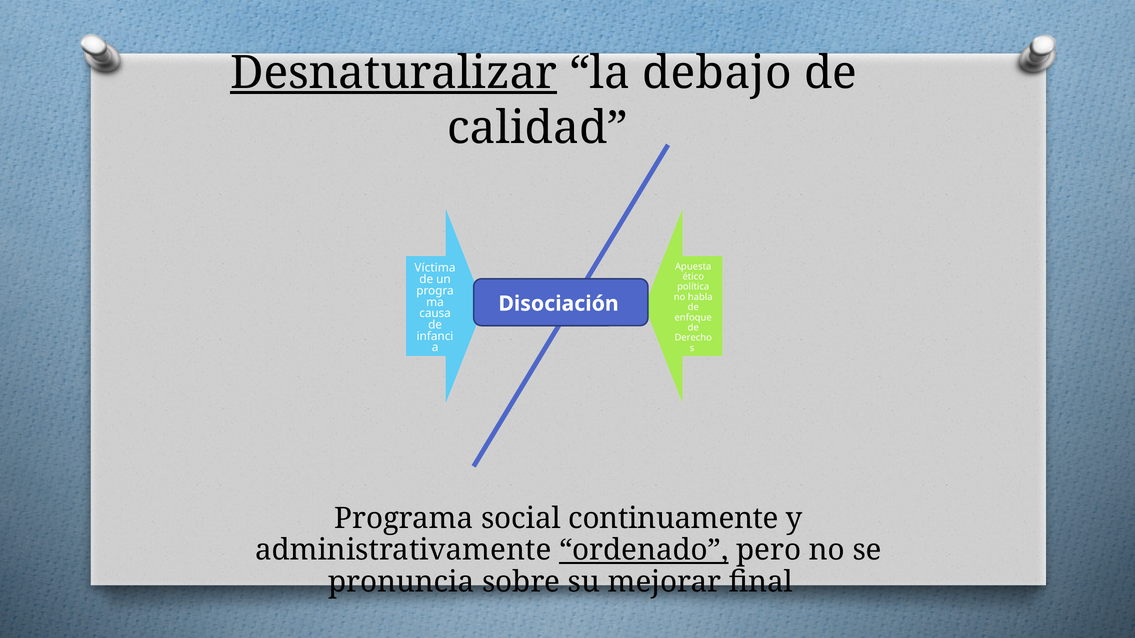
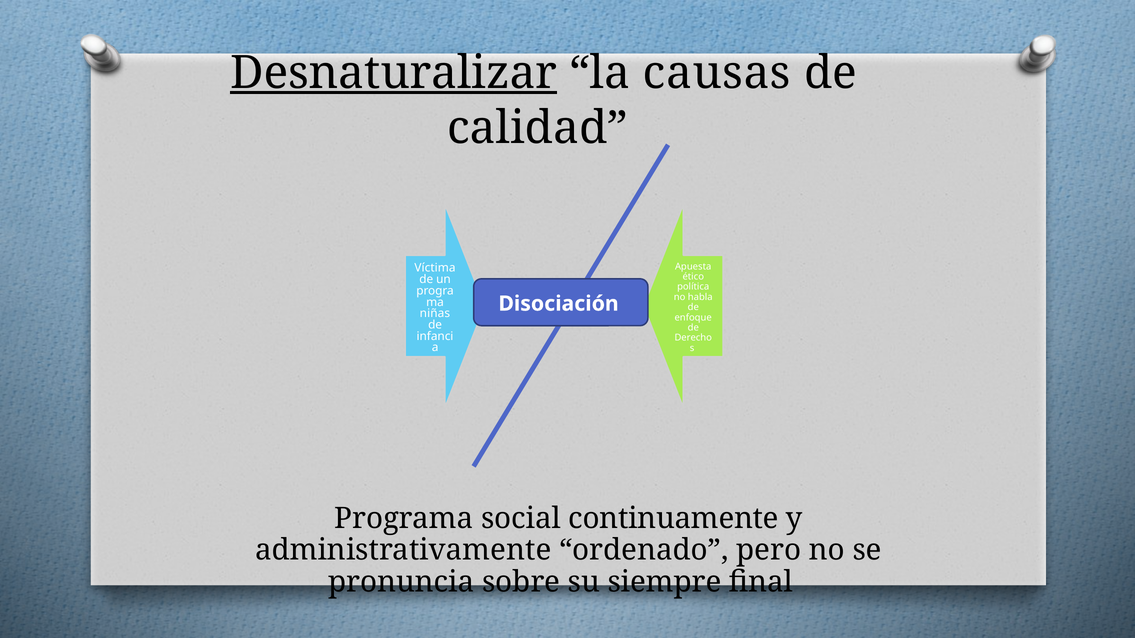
debajo: debajo -> causas (717, 73)
causa: causa -> niñas (435, 314)
ordenado underline: present -> none (644, 551)
mejorar: mejorar -> siempre (665, 582)
